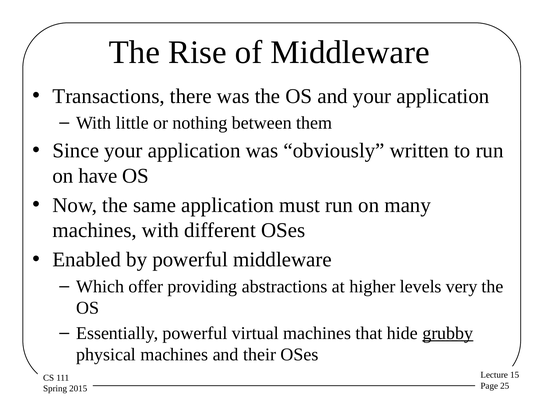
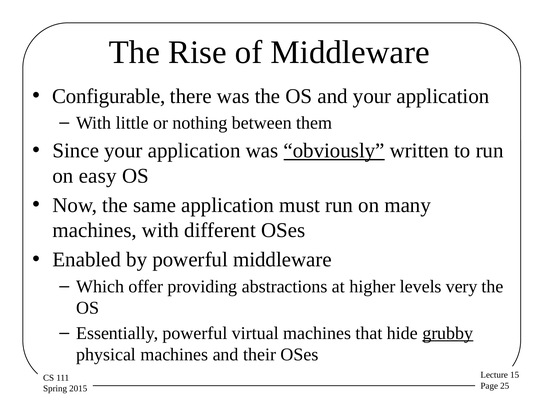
Transactions: Transactions -> Configurable (109, 96)
obviously underline: none -> present (334, 151)
have: have -> easy (98, 176)
